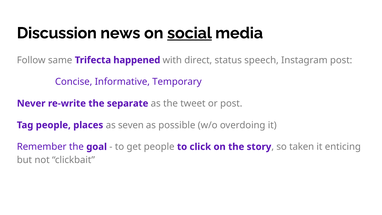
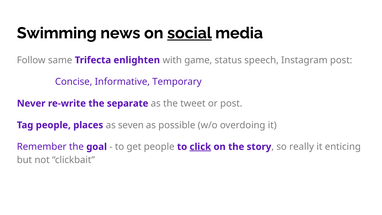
Discussion: Discussion -> Swimming (57, 33)
happened: happened -> enlighten (137, 60)
direct: direct -> game (198, 60)
click underline: none -> present (200, 147)
taken: taken -> really (302, 147)
